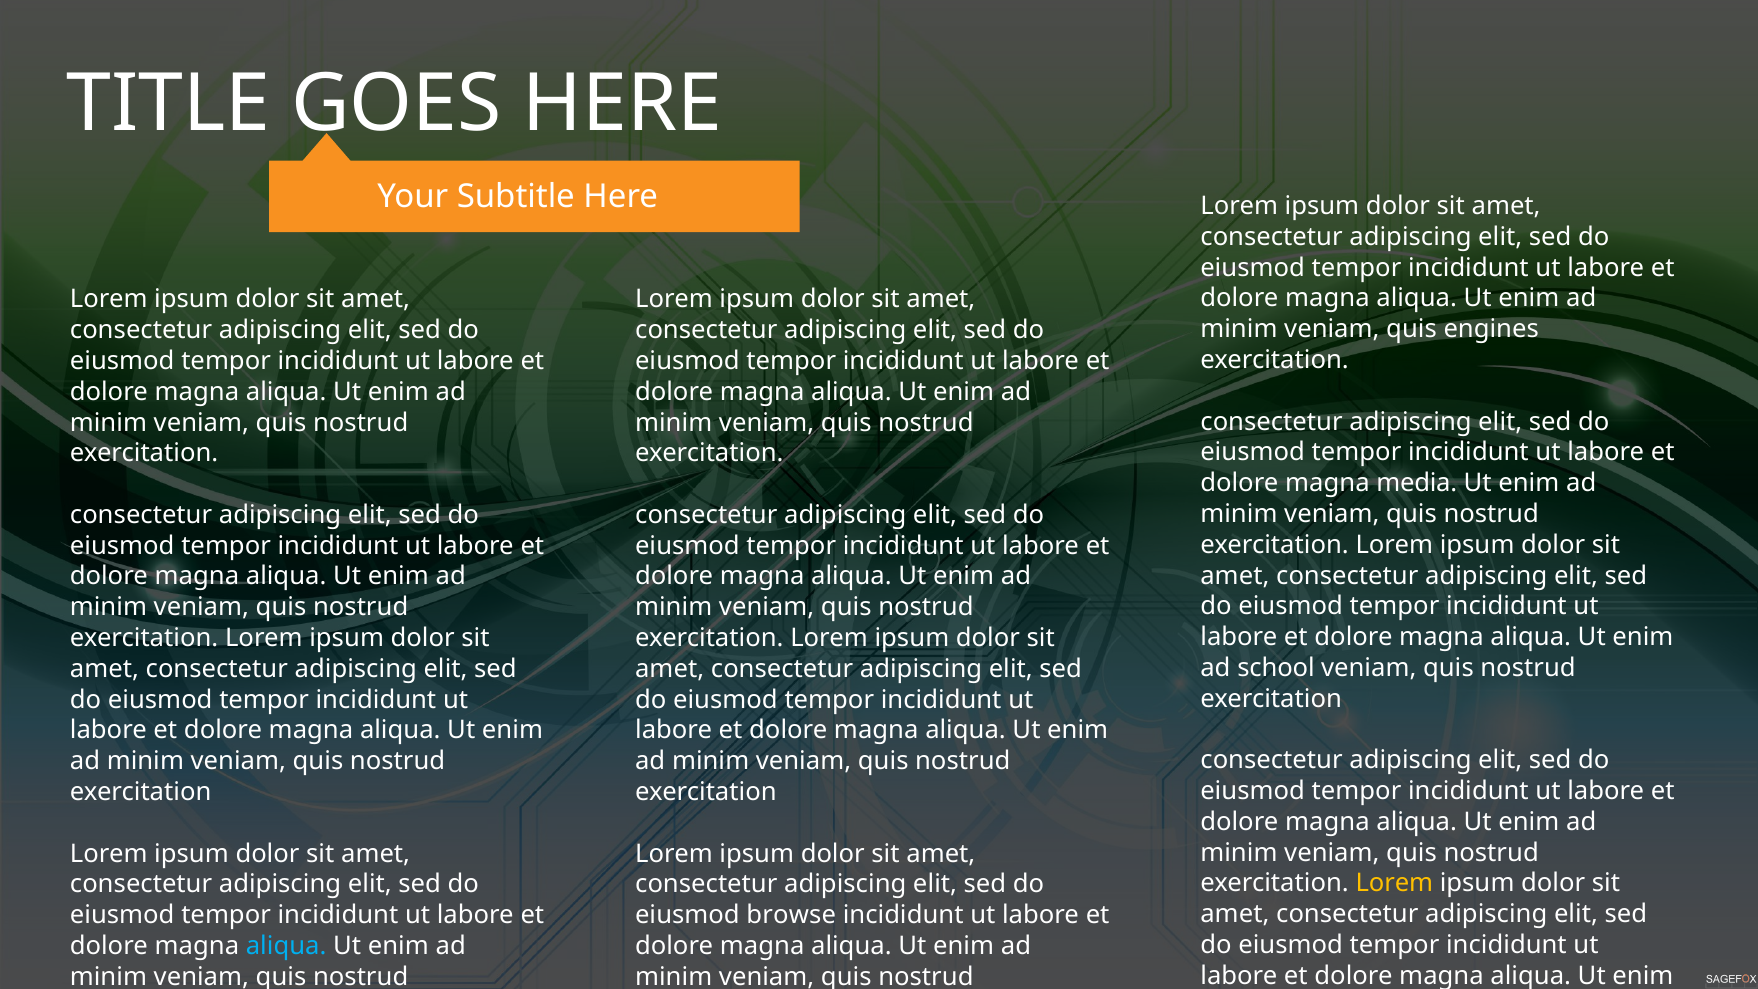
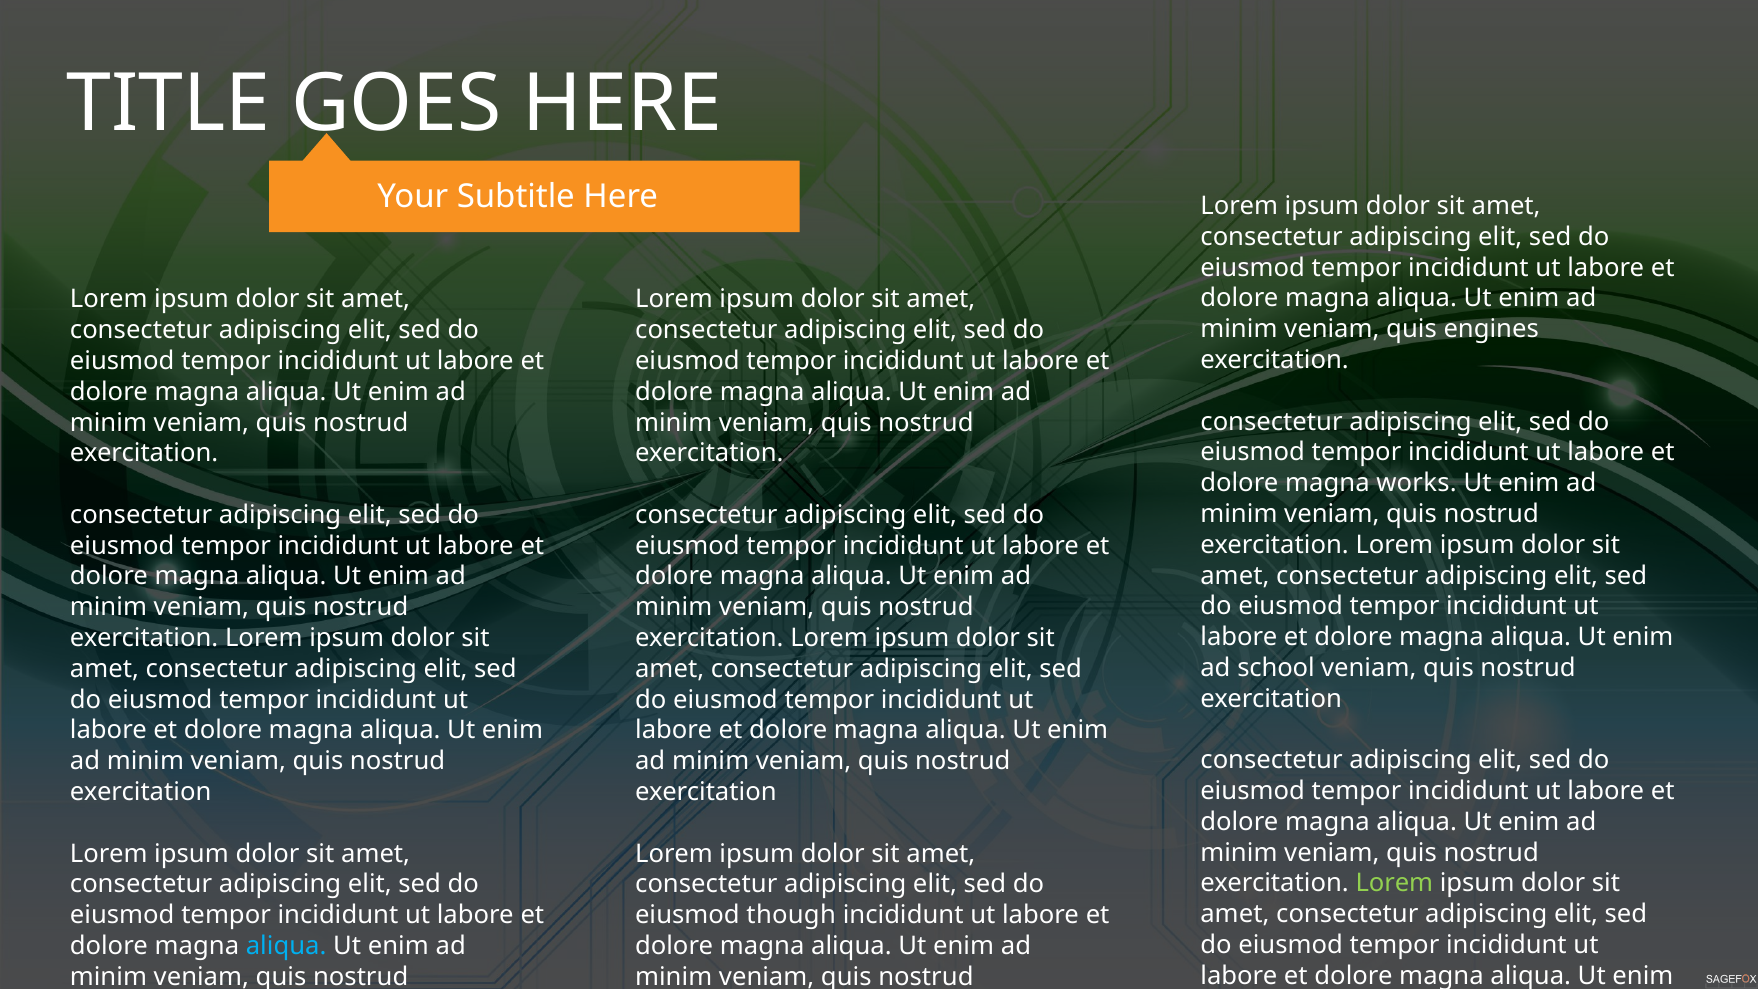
media: media -> works (1416, 483)
Lorem colour: yellow -> light green (1394, 883)
browse: browse -> though (791, 915)
